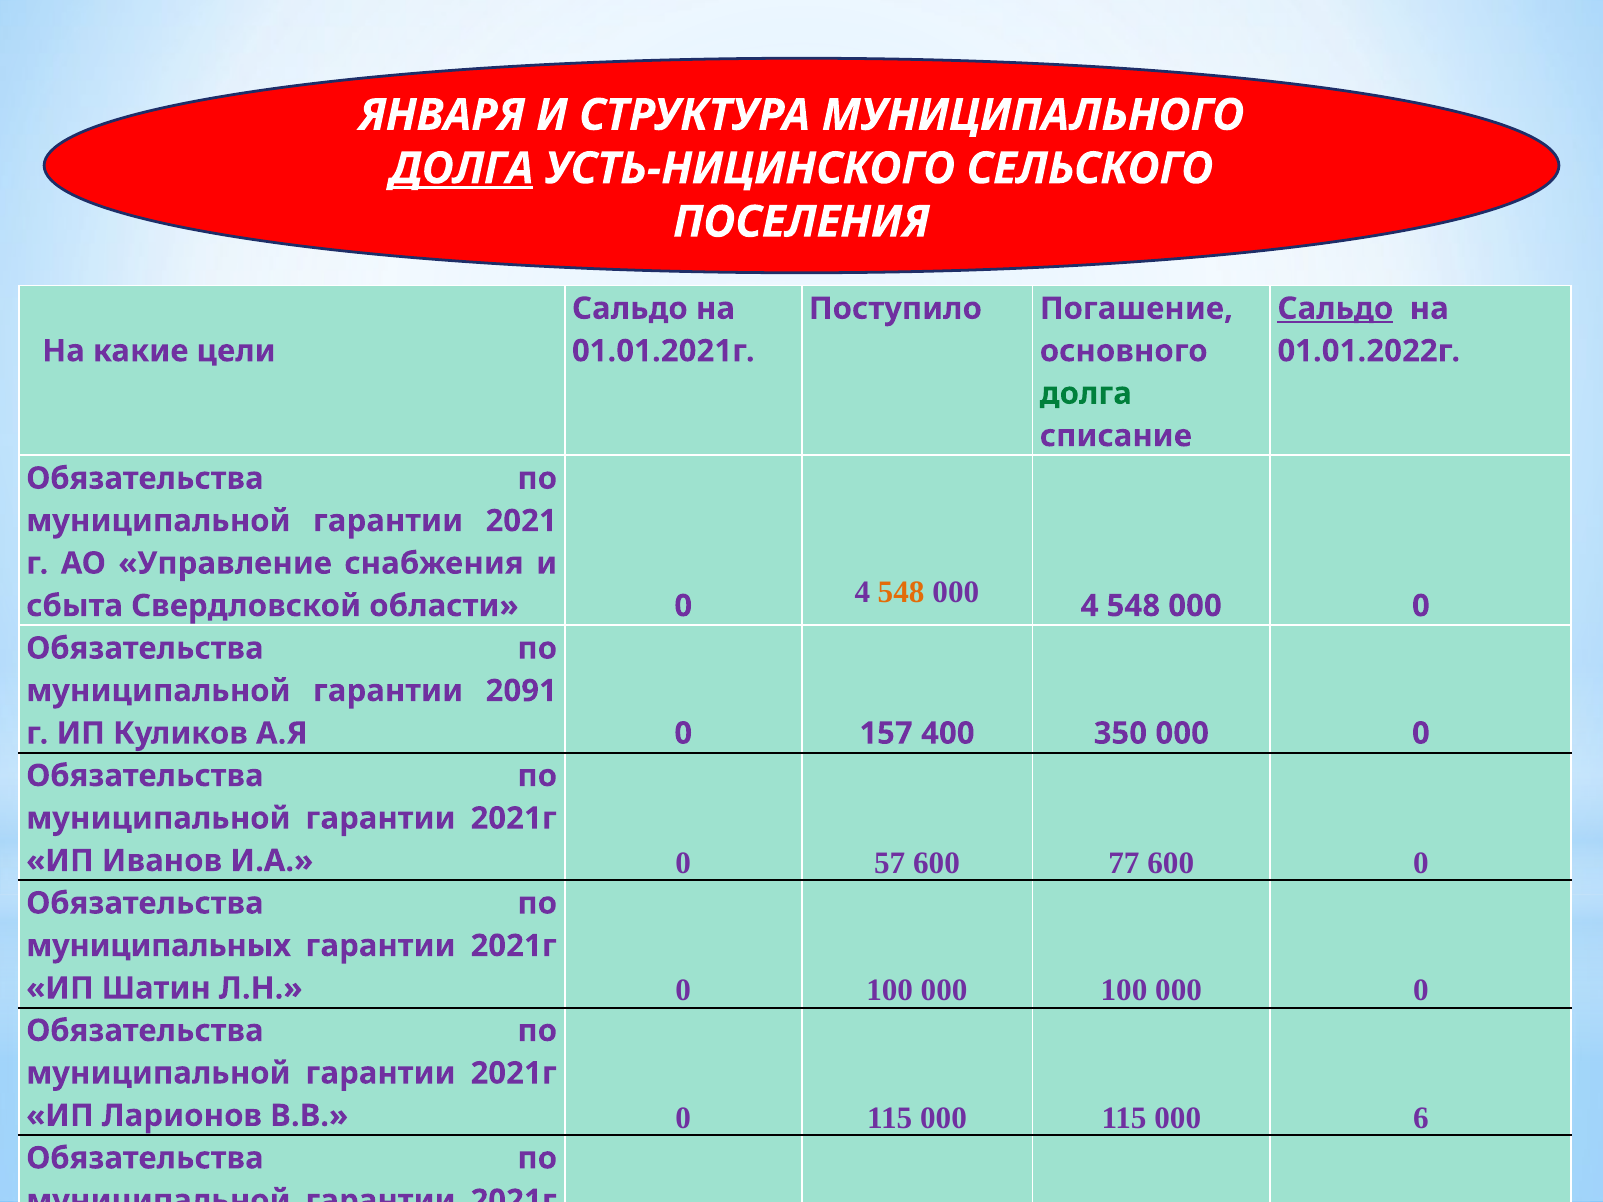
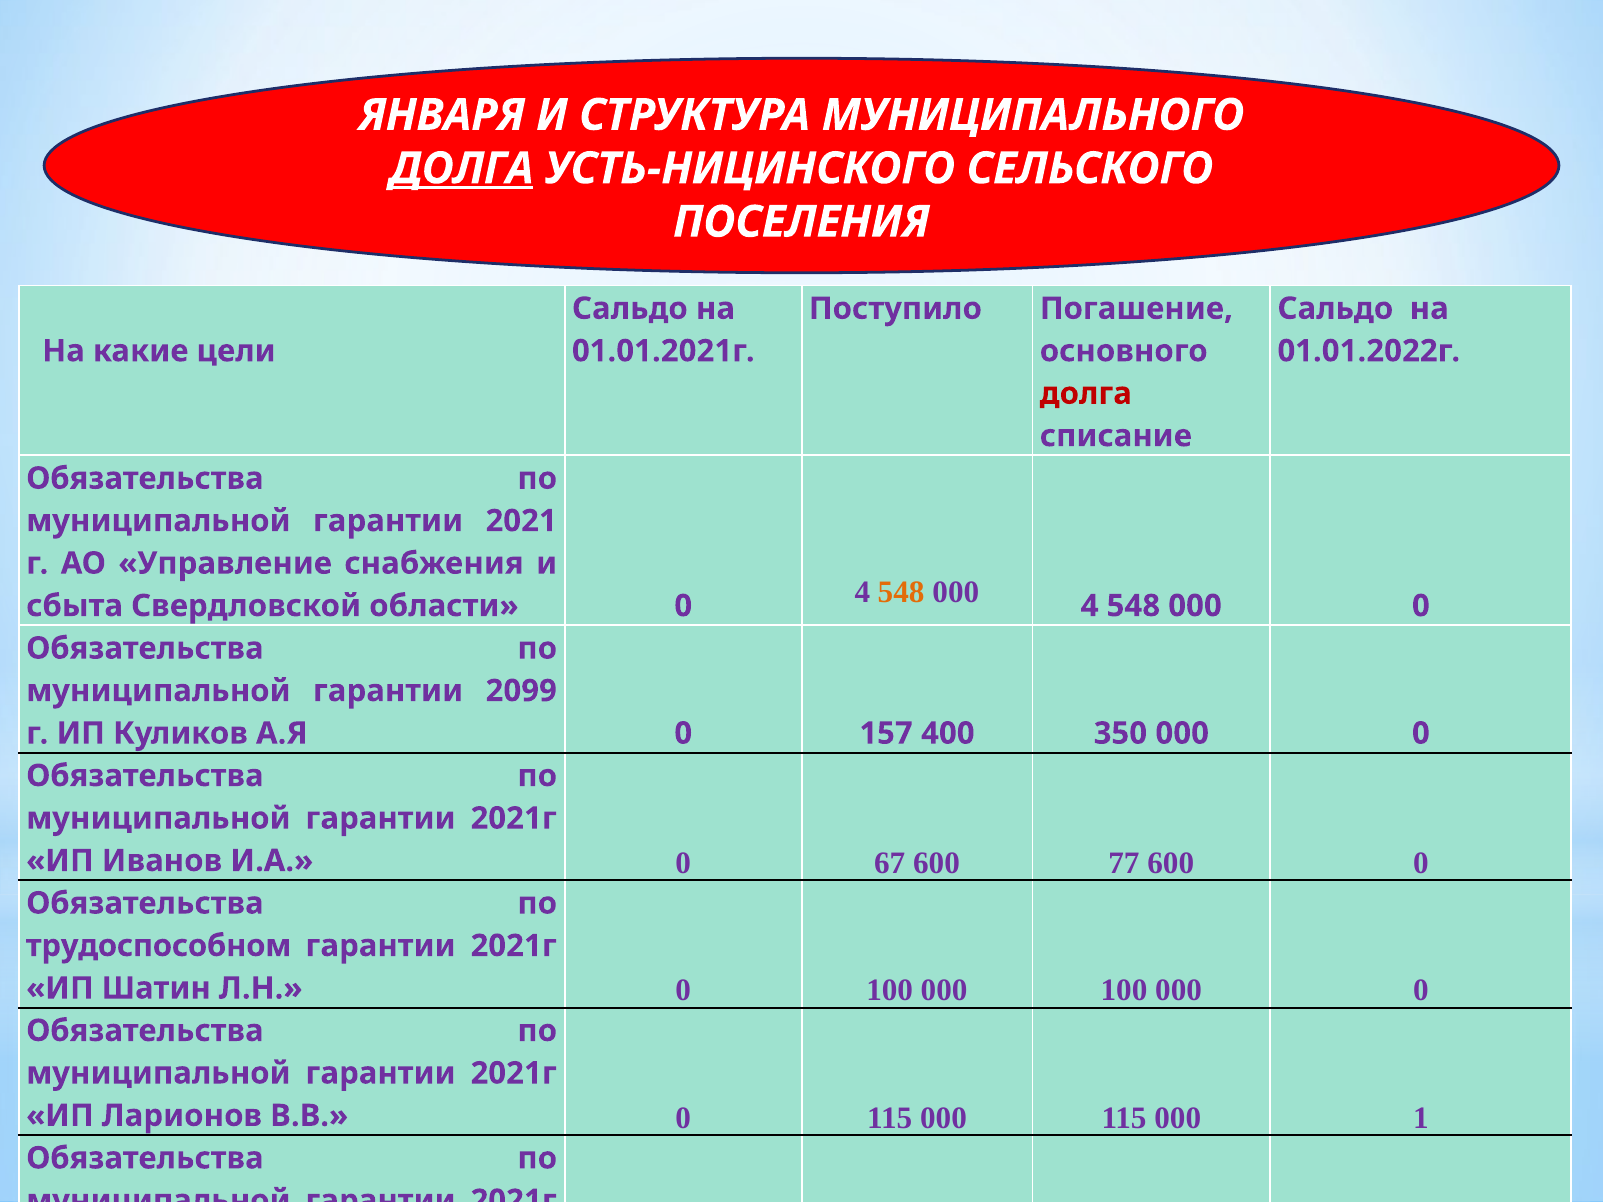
Сальдо underline: present -> none (1335, 309)
долга colour: green -> red (1086, 394)
2091: 2091 -> 2099 (521, 691)
57: 57 -> 67 (890, 863)
муниципальных: муниципальных -> трудоспособном (159, 946)
6: 6 -> 1 (1421, 1118)
